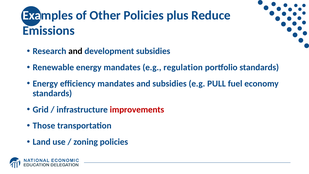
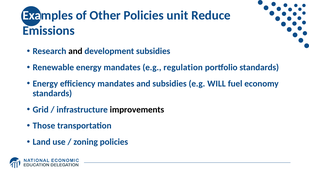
plus: plus -> unit (177, 15)
PULL: PULL -> WILL (217, 83)
improvements colour: red -> black (137, 109)
